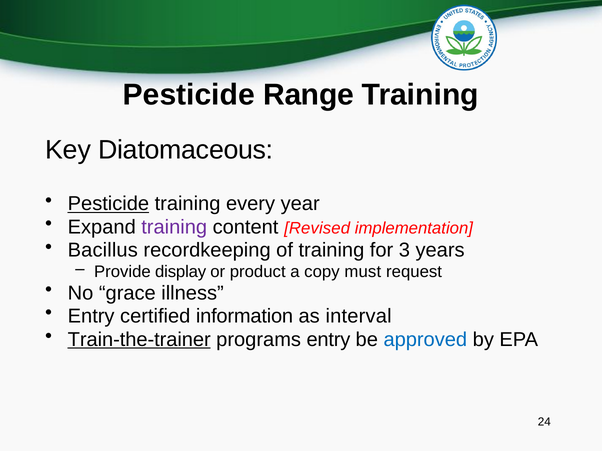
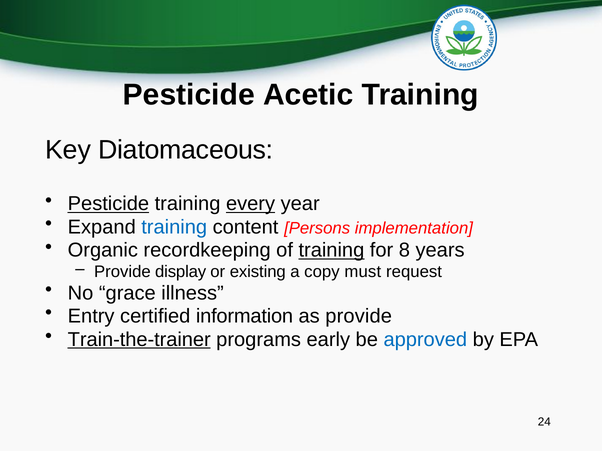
Range: Range -> Acetic (308, 95)
every underline: none -> present (251, 204)
training colour: purple -> blue (174, 227)
Revised: Revised -> Persons (317, 228)
Bacillus: Bacillus -> Organic (103, 251)
training underline: none -> present (331, 251)
3: 3 -> 8 (404, 251)
product: product -> existing (258, 272)
as interval: interval -> provide (359, 317)
programs entry: entry -> early (328, 340)
